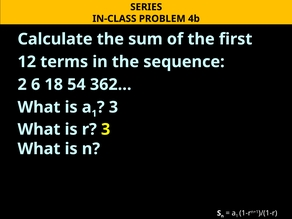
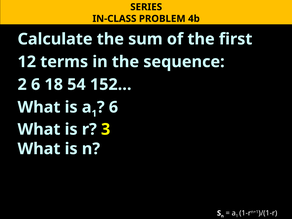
362…: 362… -> 152… (111, 85)
3: 3 -> 6 (113, 107)
